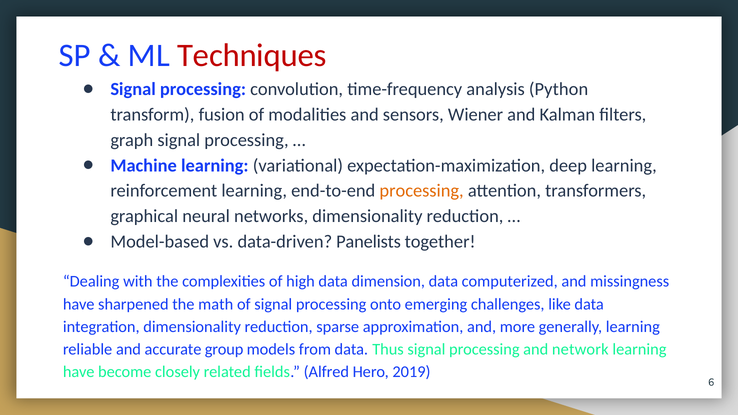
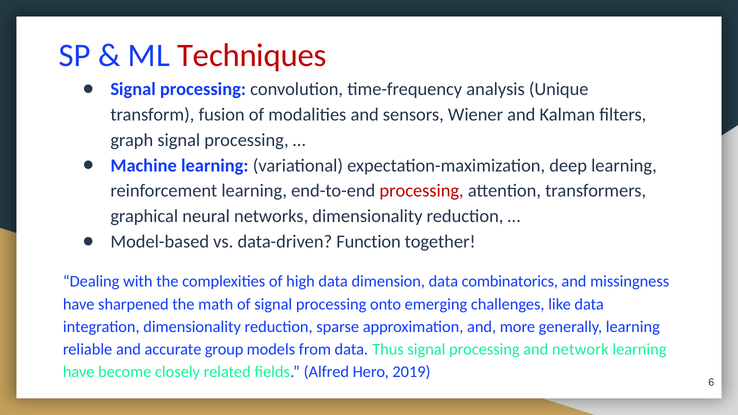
Python: Python -> Unique (559, 89)
processing colour: orange -> red (422, 191)
Panelists: Panelists -> Function (369, 242)
computerized: computerized -> combinatorics (510, 282)
